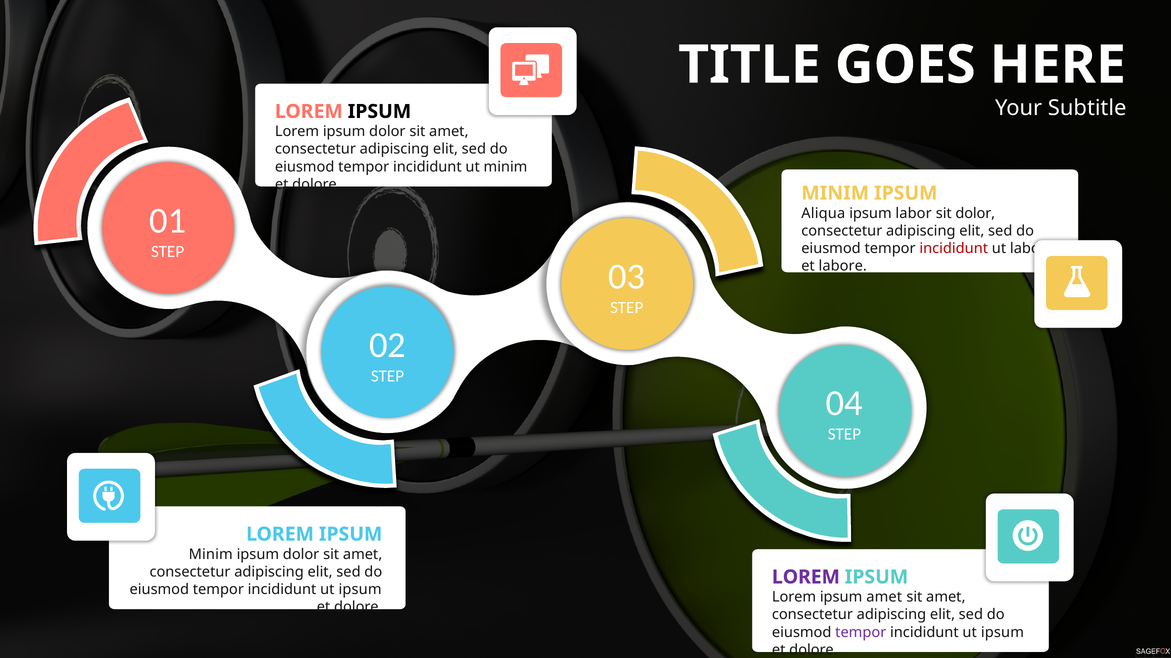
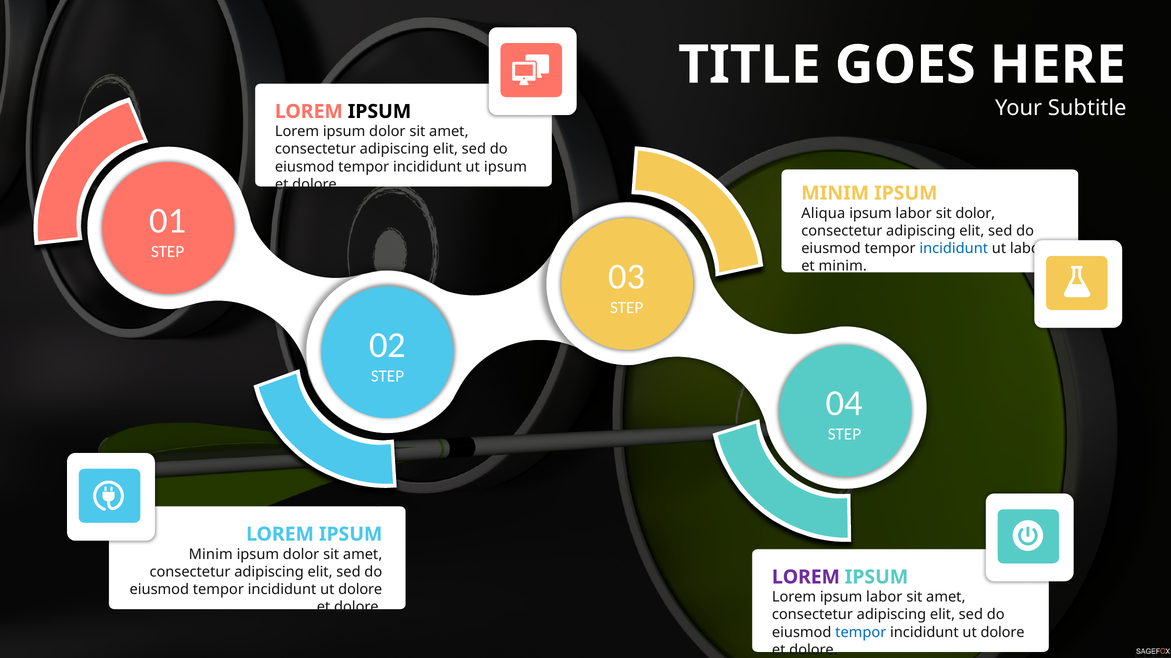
minim: minim -> ipsum (505, 167)
incididunt colour: red -> blue (954, 249)
et labore: labore -> minim (843, 266)
ipsum: ipsum -> dolore (360, 590)
Lorem ipsum amet: amet -> labor (884, 598)
tempor colour: purple -> blue (861, 633)
ipsum: ipsum -> dolore (1003, 633)
